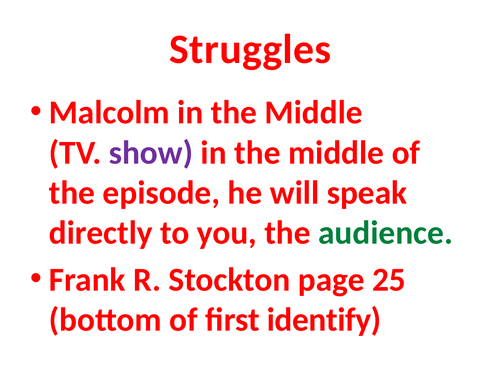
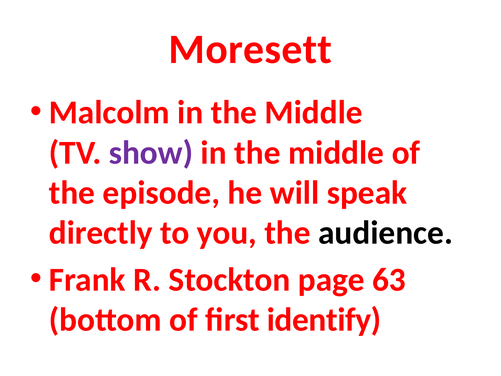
Struggles: Struggles -> Moresett (250, 49)
audience colour: green -> black (386, 233)
25: 25 -> 63 (389, 280)
